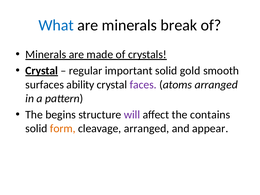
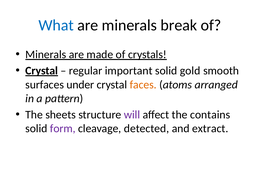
ability: ability -> under (80, 85)
faces colour: purple -> orange (143, 85)
begins: begins -> sheets (61, 115)
form colour: orange -> purple (63, 129)
cleavage arranged: arranged -> detected (147, 129)
appear: appear -> extract (210, 129)
